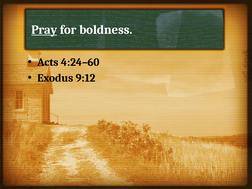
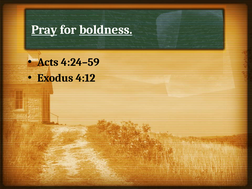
boldness underline: none -> present (106, 30)
4:24–60: 4:24–60 -> 4:24–59 (80, 62)
9:12: 9:12 -> 4:12 (86, 78)
